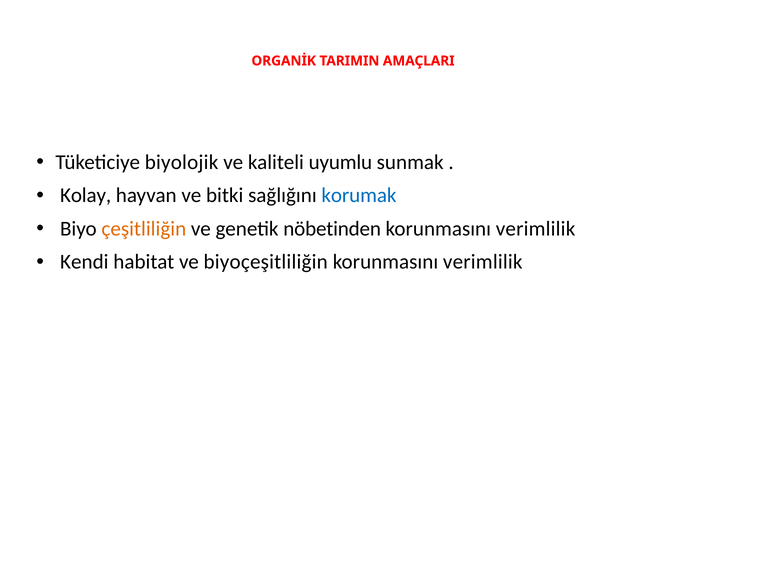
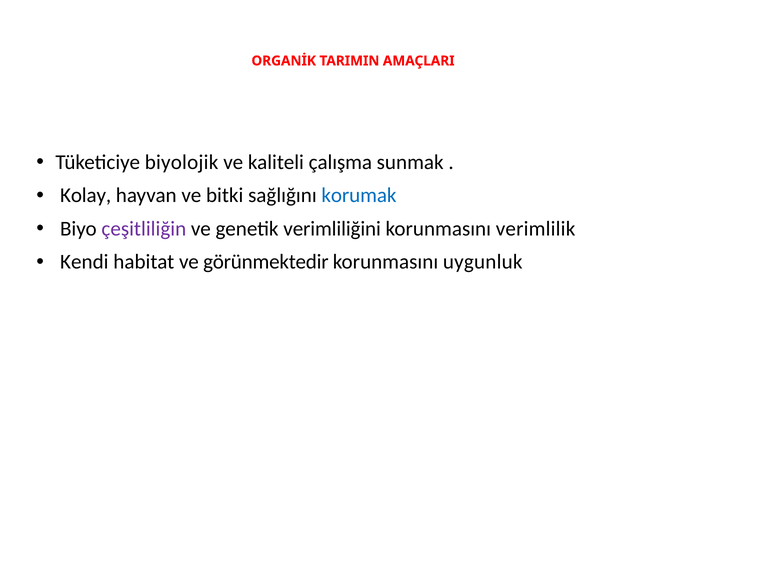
uyumlu: uyumlu -> çalışma (340, 162)
çeşitliliğin colour: orange -> purple (144, 229)
nöbetinden: nöbetinden -> verimliliğini (332, 229)
biyoçeşitliliğin: biyoçeşitliliğin -> görünmektedir (266, 262)
verimlilik: verimlilik -> uygunluk (483, 262)
